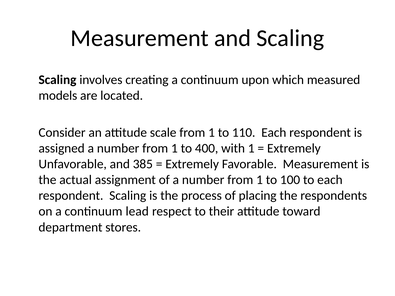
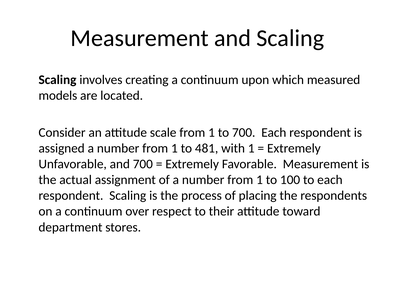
to 110: 110 -> 700 (244, 133)
400: 400 -> 481 (207, 148)
and 385: 385 -> 700 (143, 164)
lead: lead -> over (137, 212)
